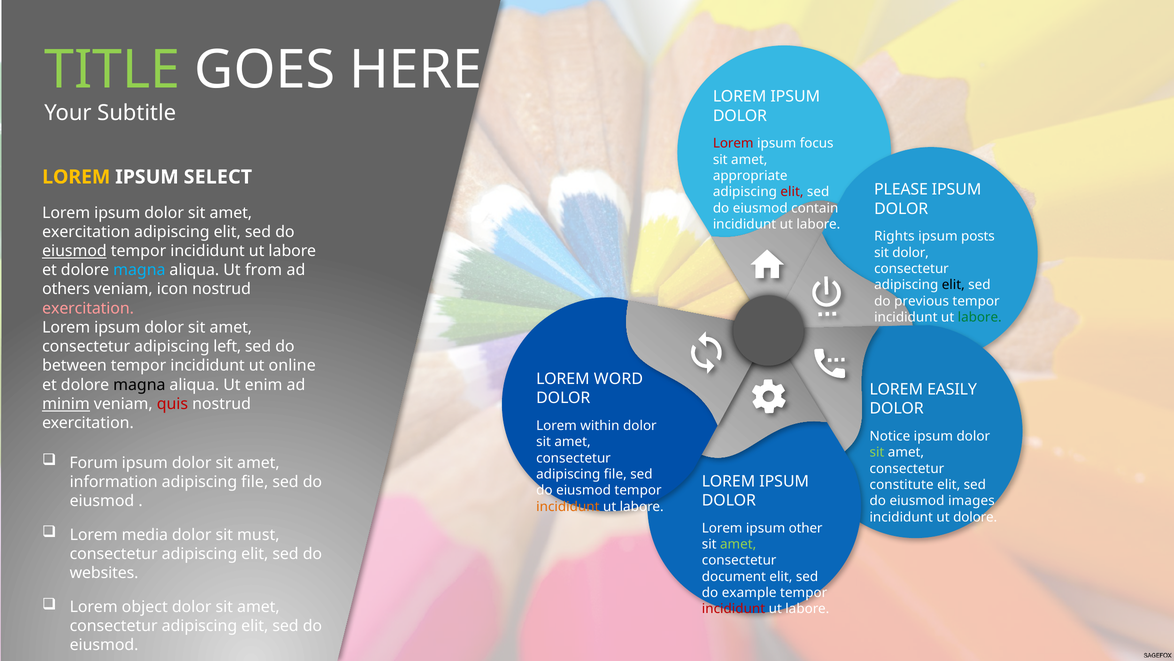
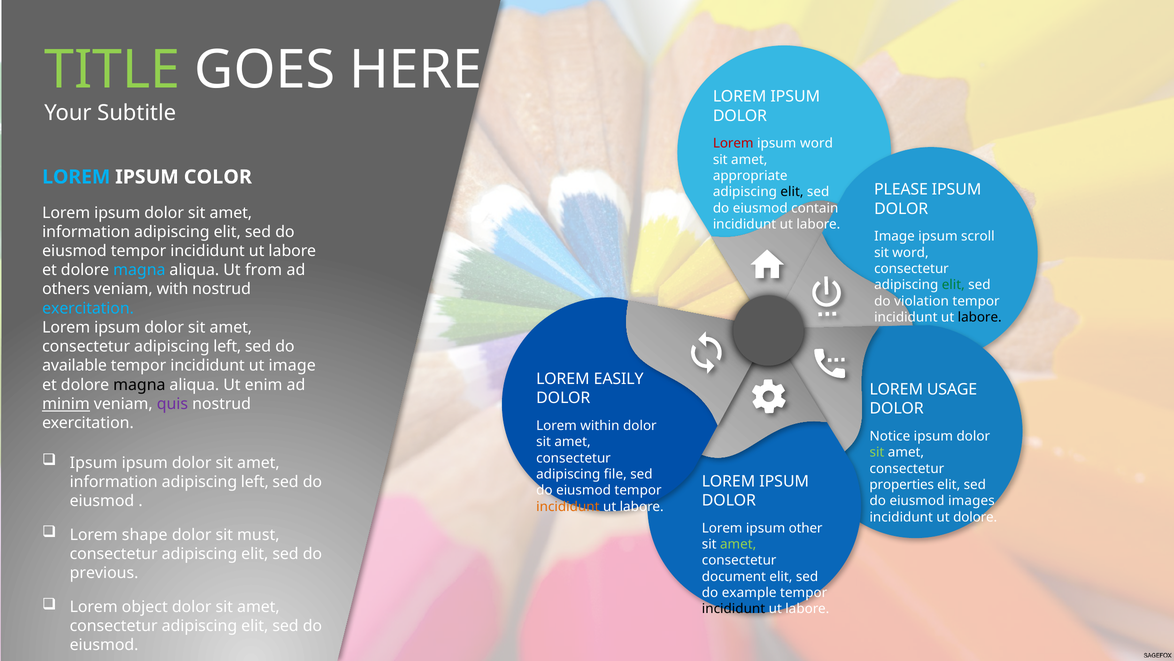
ipsum focus: focus -> word (817, 143)
LOREM colour: yellow -> light blue (76, 177)
SELECT: SELECT -> COLOR (218, 177)
elit colour: red -> black (792, 192)
exercitation: exercitation -> information (86, 232)
Rights: Rights -> Image (894, 236)
posts: posts -> scroll (978, 236)
eiusmod underline: present -> none (74, 251)
sit dolor: dolor -> word (910, 252)
elit colour: black -> green (953, 285)
icon: icon -> with (173, 289)
previous: previous -> violation (922, 301)
exercitation colour: pink -> light blue (88, 308)
labore colour: green -> black (980, 317)
between: between -> available (75, 365)
ut online: online -> image (292, 365)
WORD: WORD -> EASILY (619, 379)
EASILY: EASILY -> USAGE (952, 389)
quis colour: red -> purple (172, 404)
Forum: Forum -> Ipsum (94, 462)
file: file -> left (255, 481)
constitute: constitute -> properties (902, 484)
media: media -> shape (145, 534)
websites: websites -> previous (104, 573)
incididunt colour: red -> black (733, 608)
